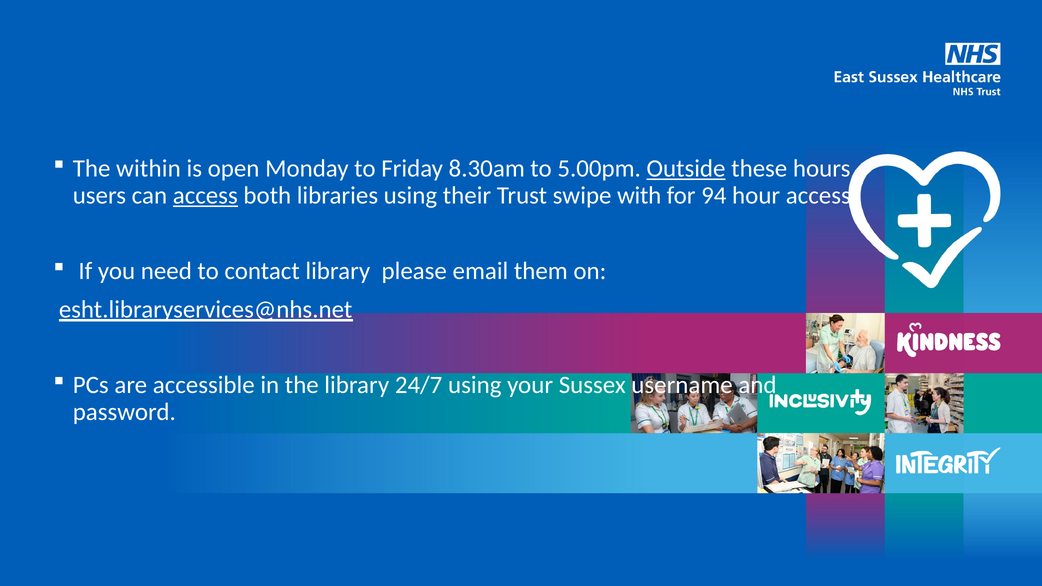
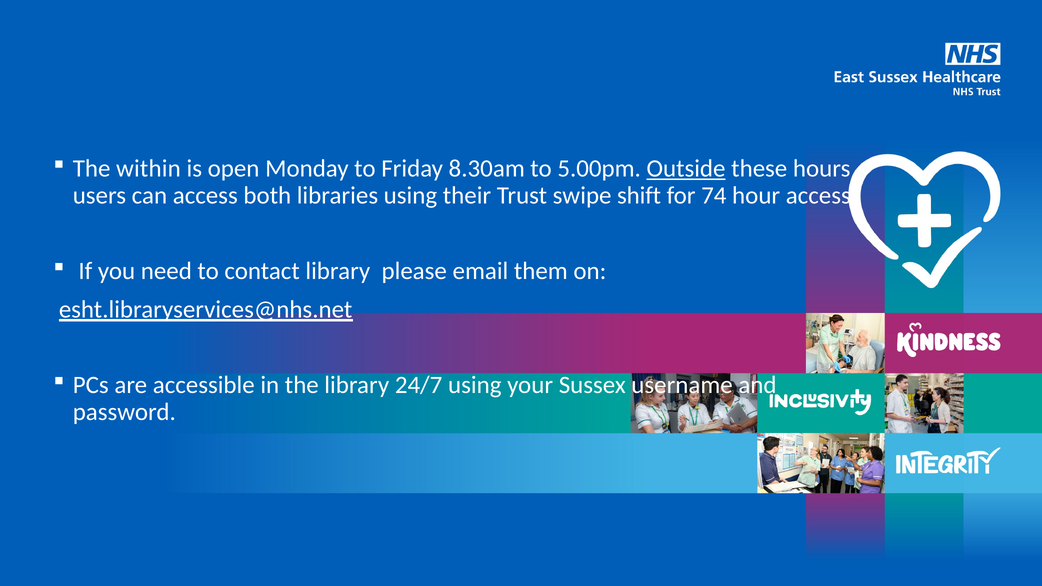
access underline: present -> none (205, 196)
with: with -> shift (639, 196)
94: 94 -> 74 (714, 196)
